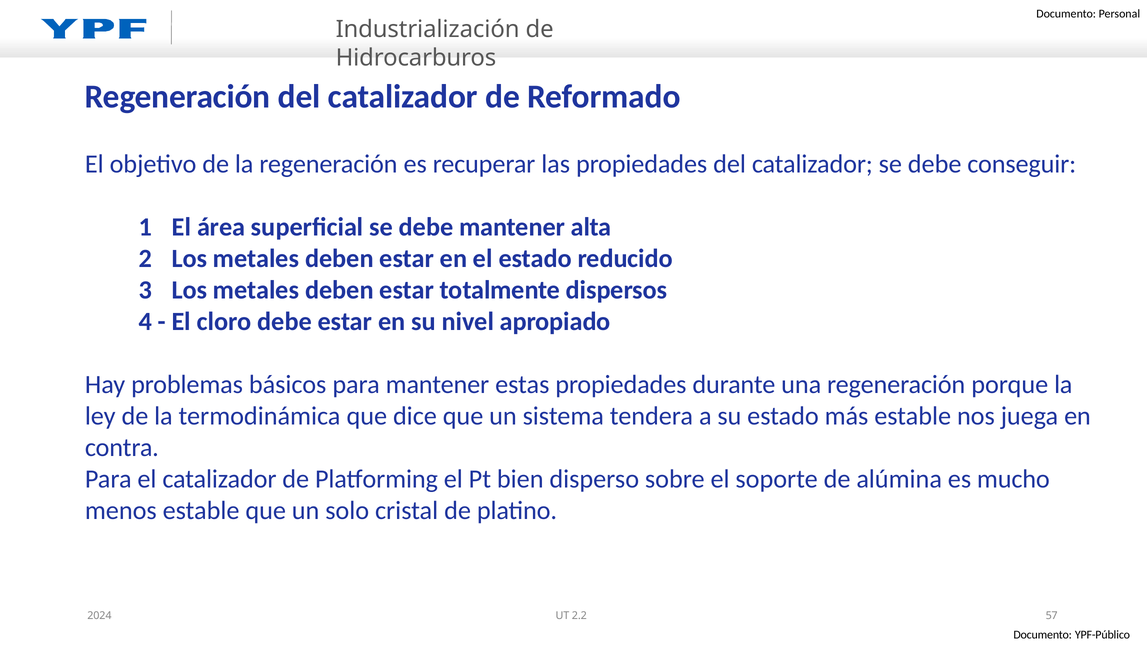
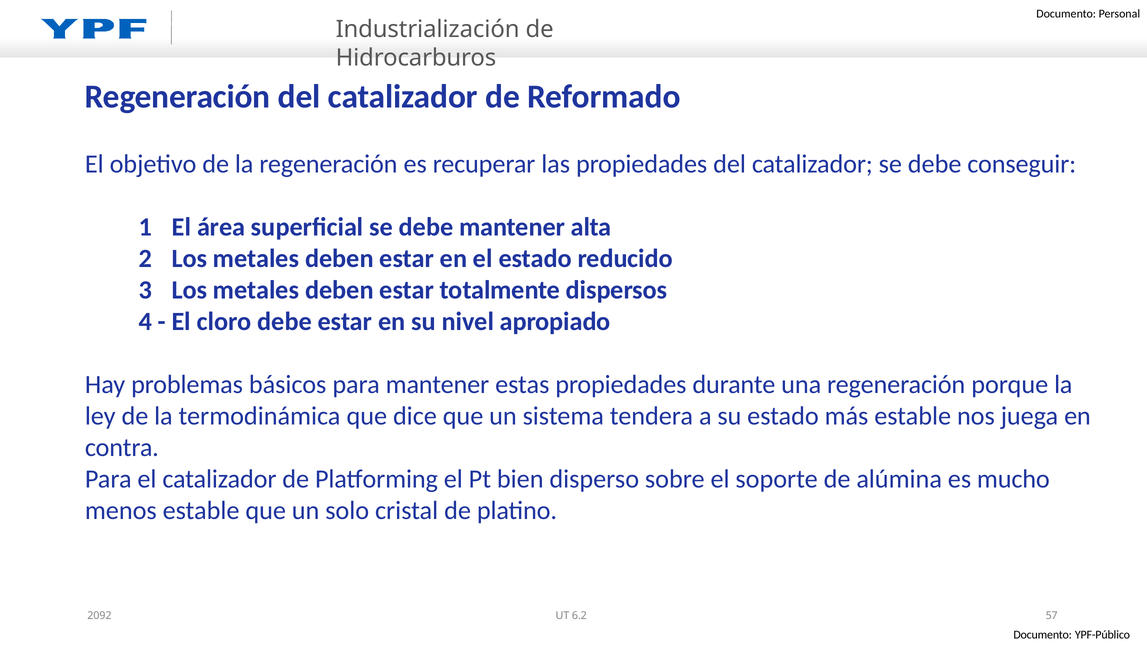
2024: 2024 -> 2092 (99, 616)
2.2: 2.2 -> 6.2 (579, 616)
